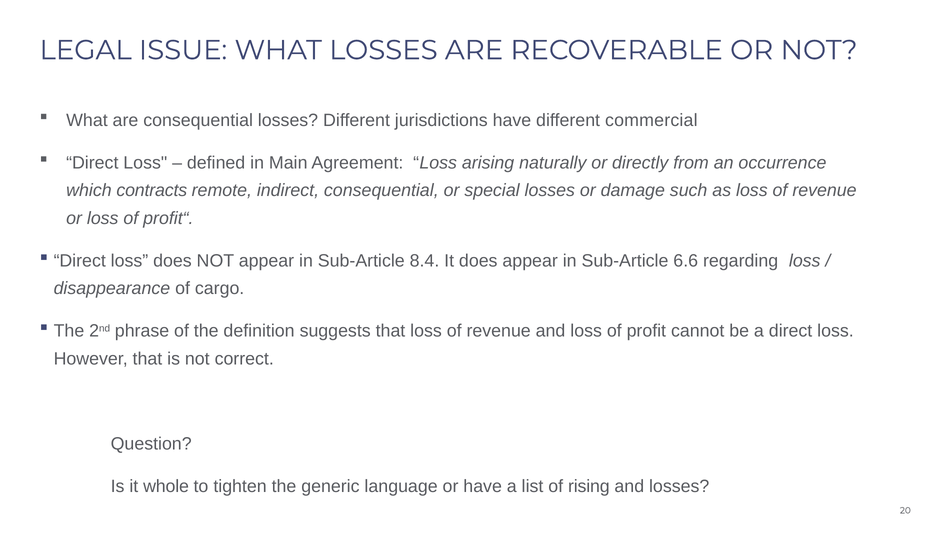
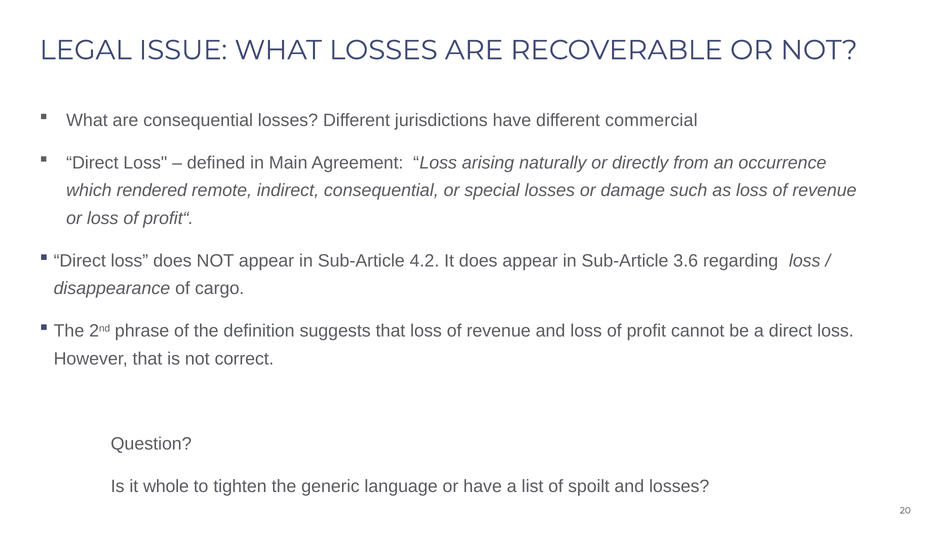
contracts: contracts -> rendered (152, 190)
8.4: 8.4 -> 4.2 (424, 261)
6.6: 6.6 -> 3.6 (686, 261)
rising: rising -> spoilt (589, 486)
